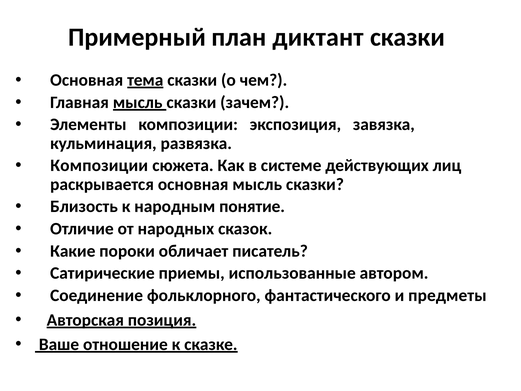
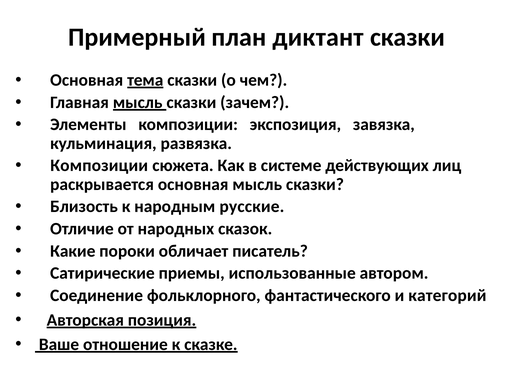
понятие: понятие -> русские (252, 206)
предметы: предметы -> категорий (447, 295)
